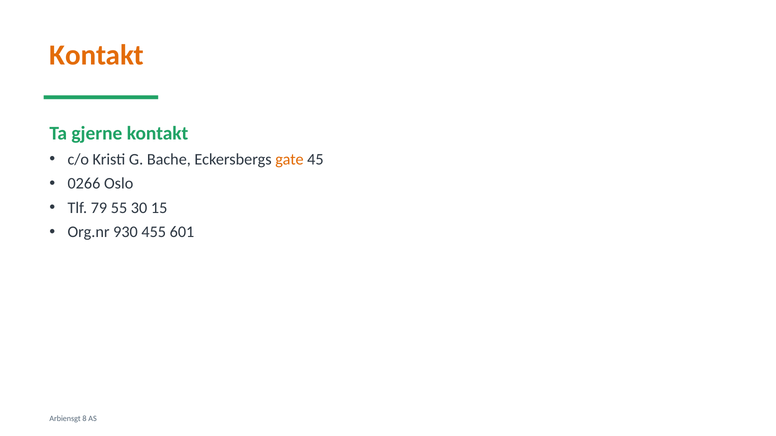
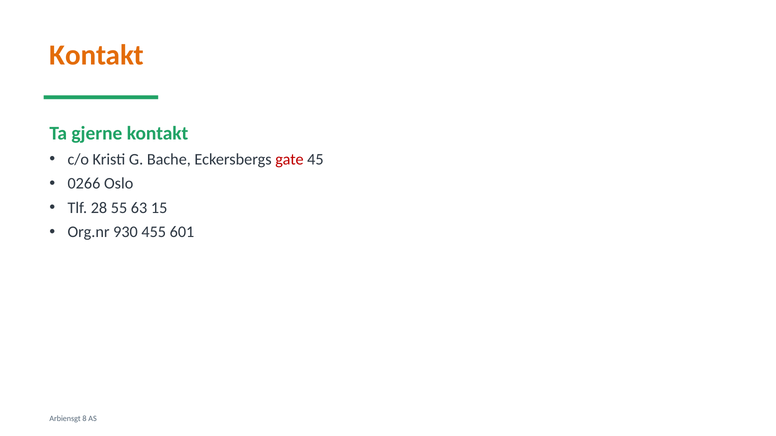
gate colour: orange -> red (289, 160)
79: 79 -> 28 (99, 208)
30: 30 -> 63 (139, 208)
